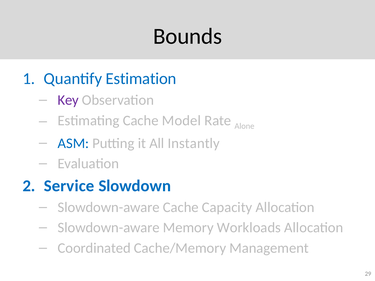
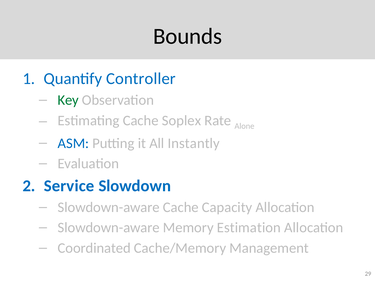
Estimation: Estimation -> Controller (141, 79)
Key colour: purple -> green (68, 100)
Model: Model -> Soplex (181, 121)
Workloads: Workloads -> Estimation (249, 228)
